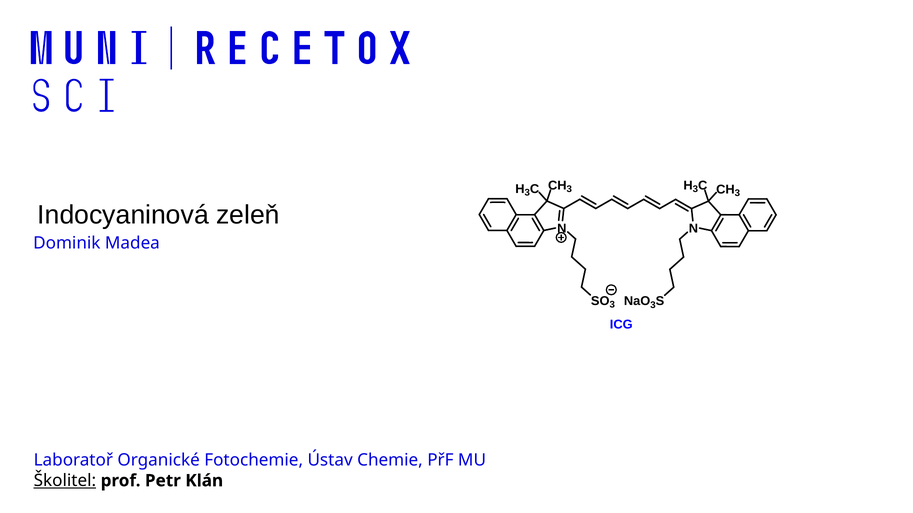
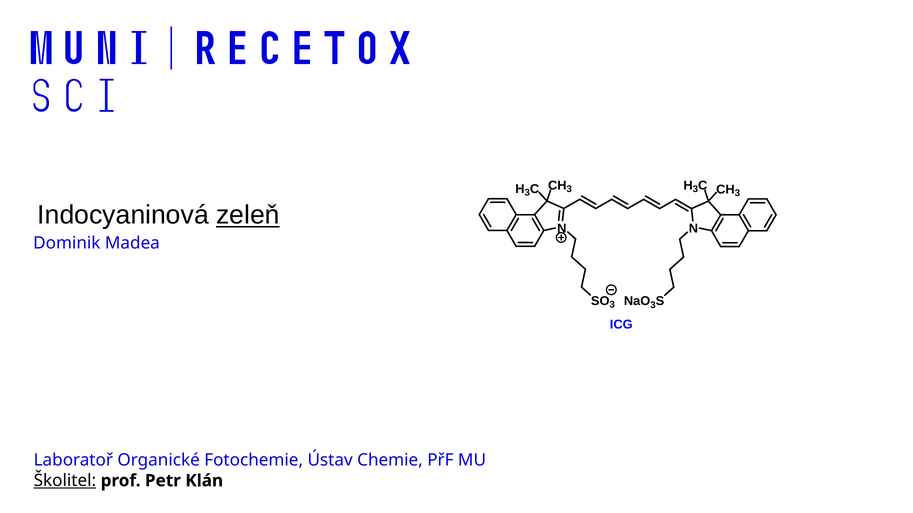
zeleň underline: none -> present (248, 215)
